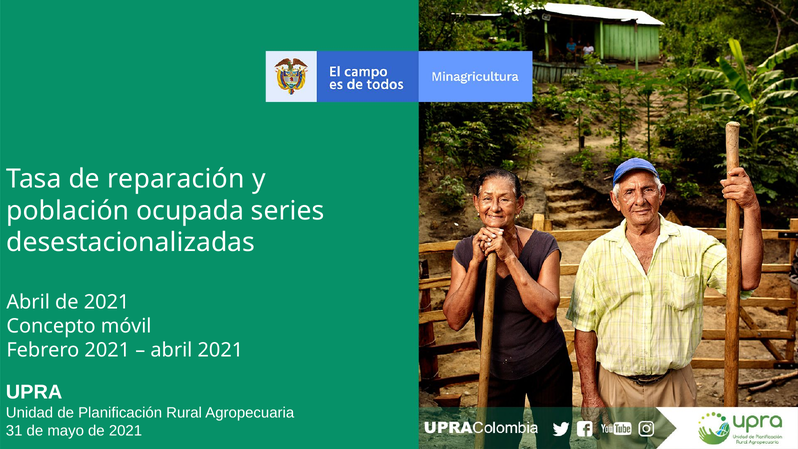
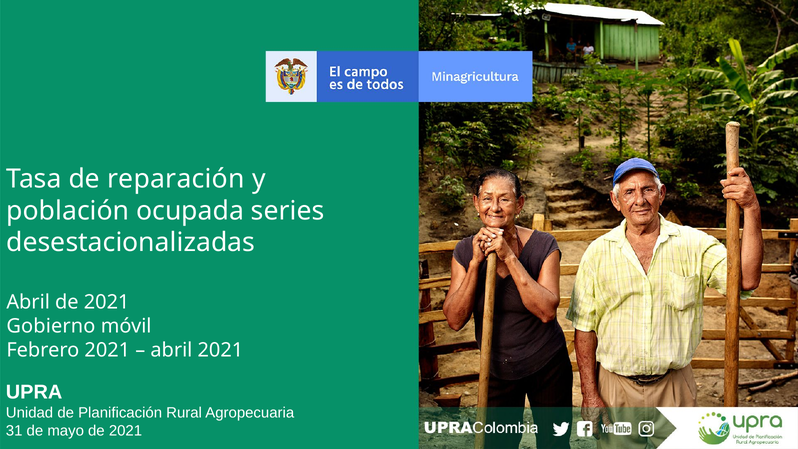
Concepto: Concepto -> Gobierno (51, 326)
